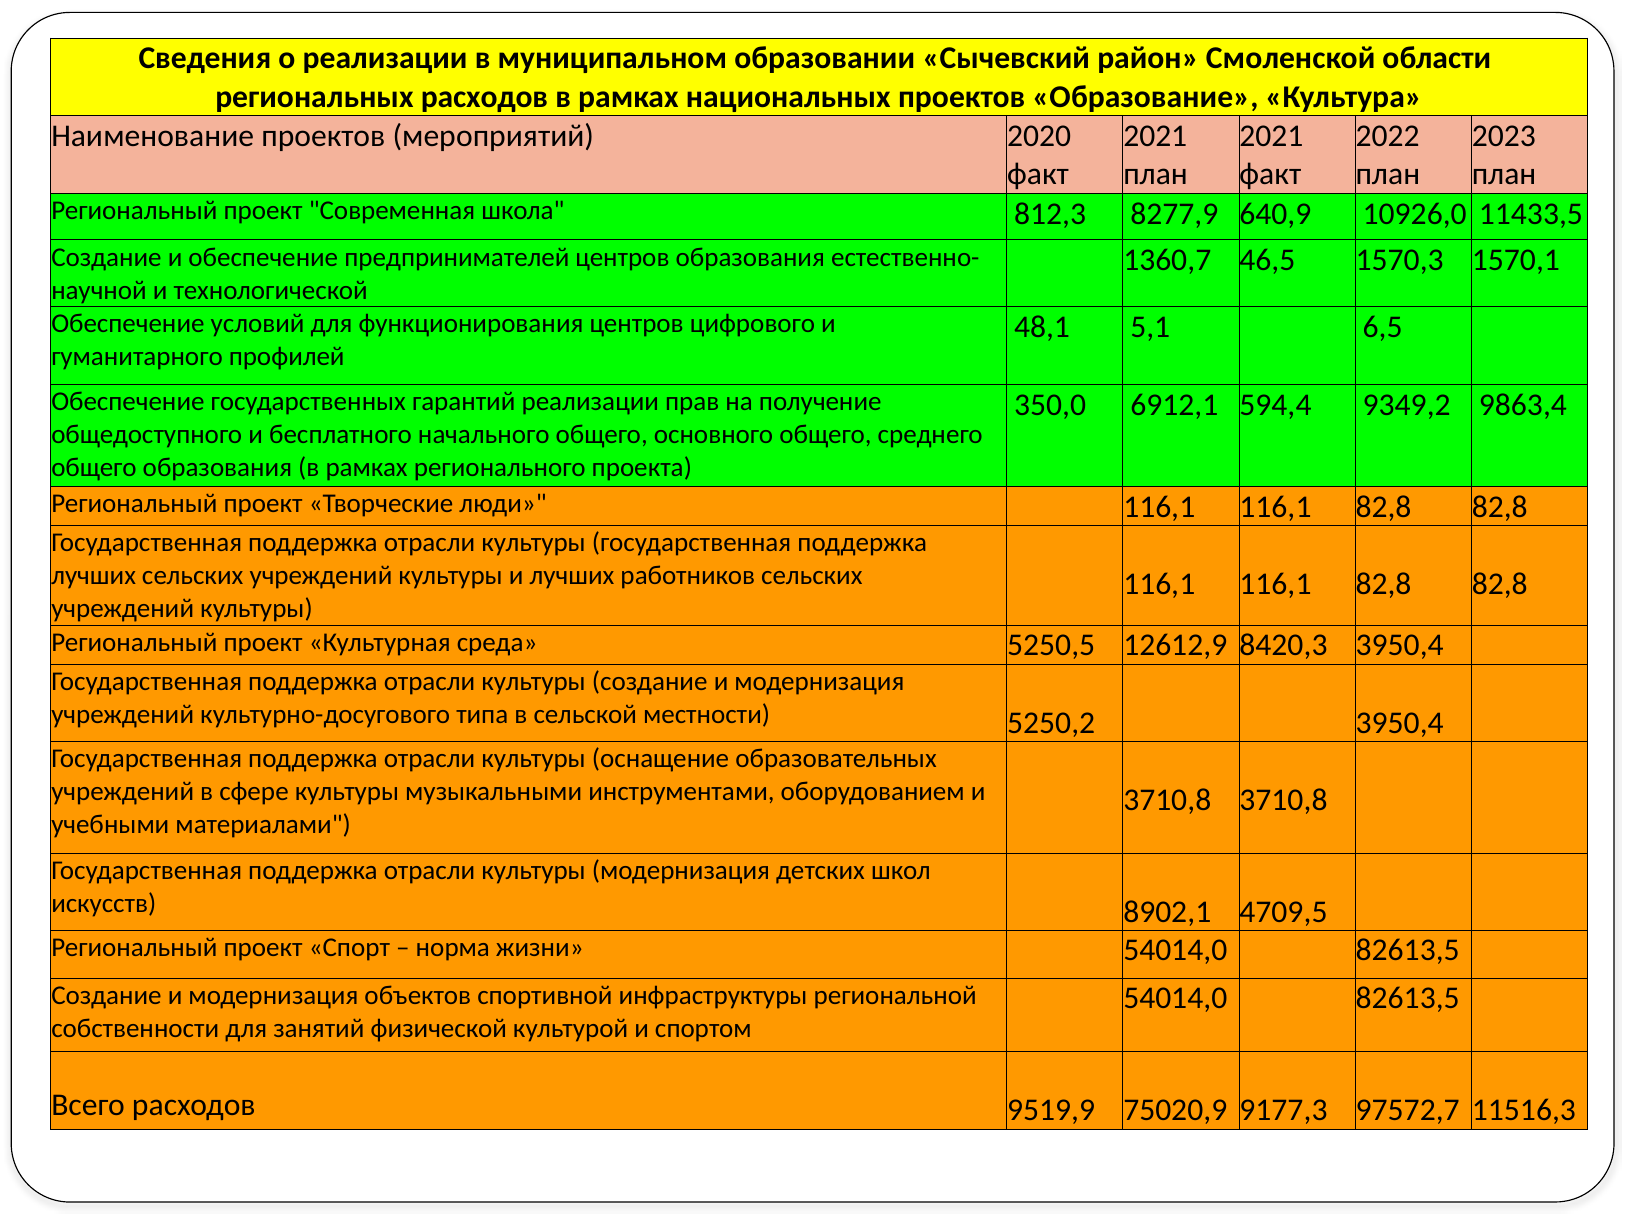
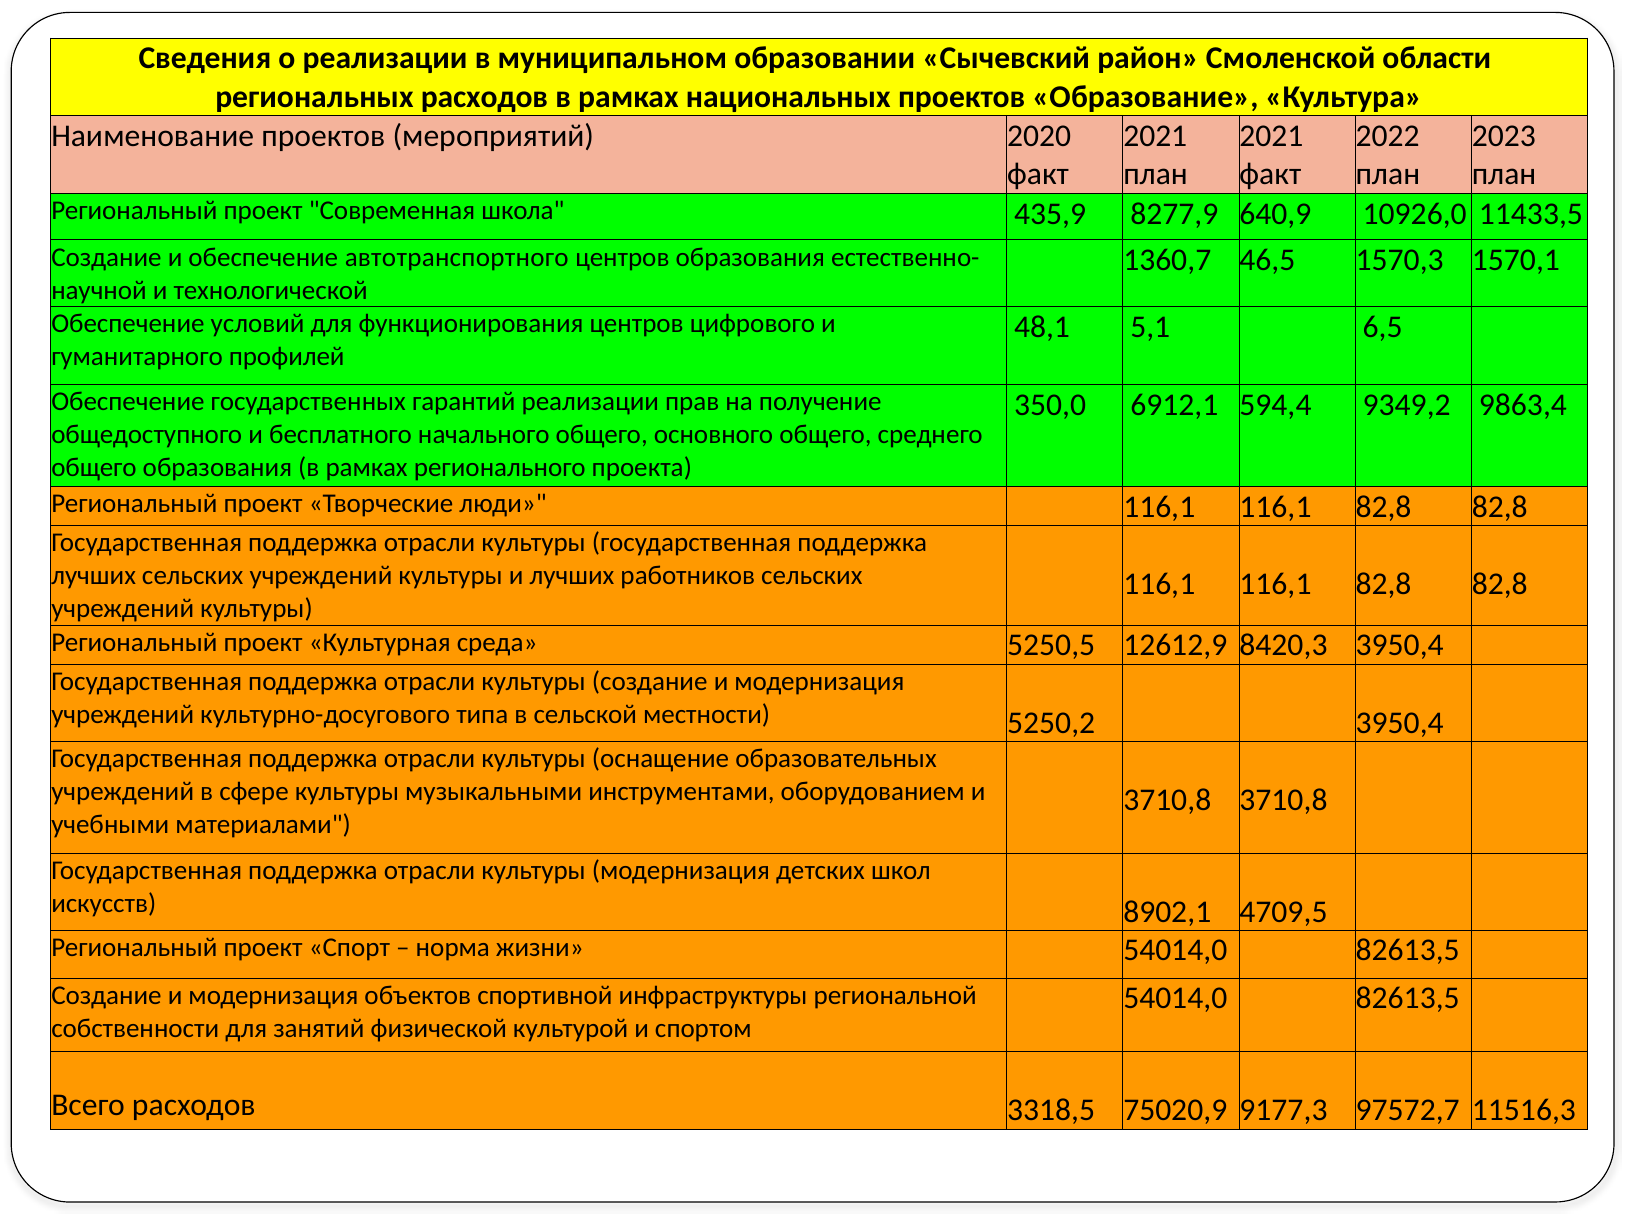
812,3: 812,3 -> 435,9 (1050, 214)
предпринимателей: предпринимателей -> автотранспортного (457, 257)
9519,9: 9519,9 -> 3318,5 (1051, 1111)
